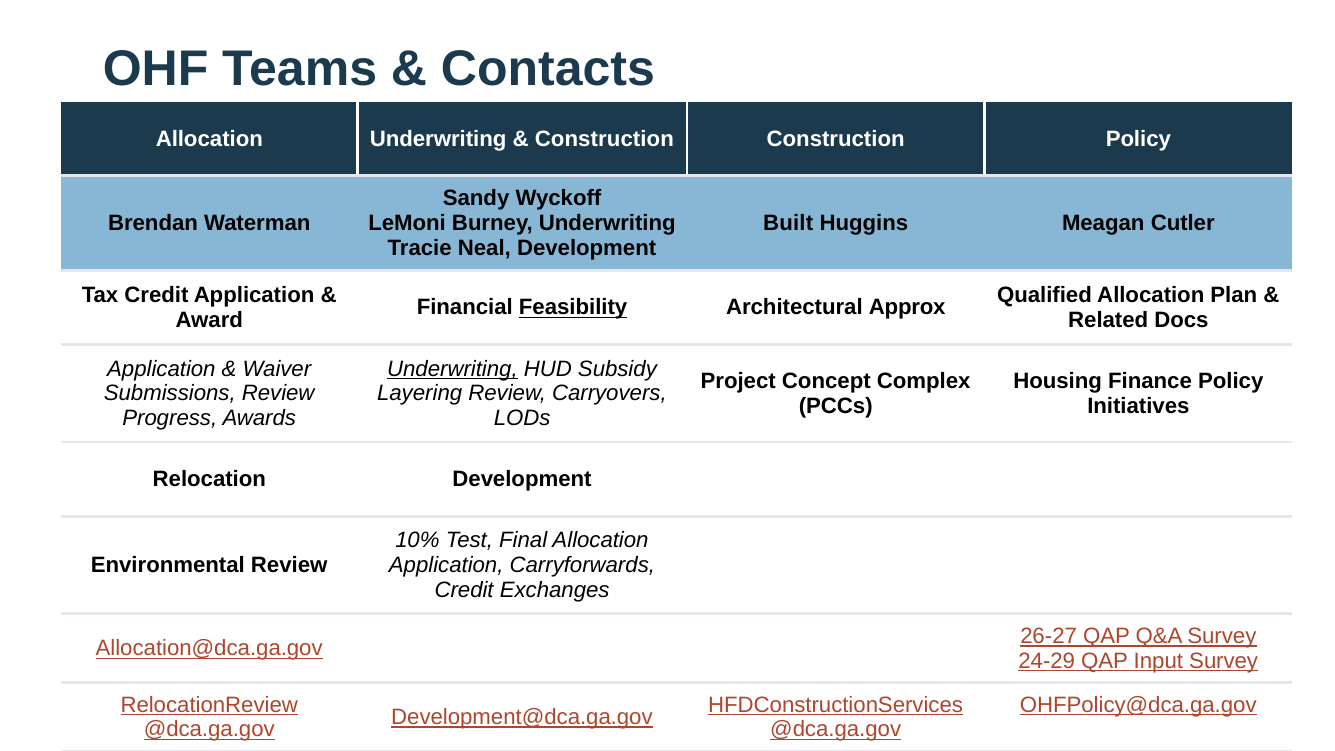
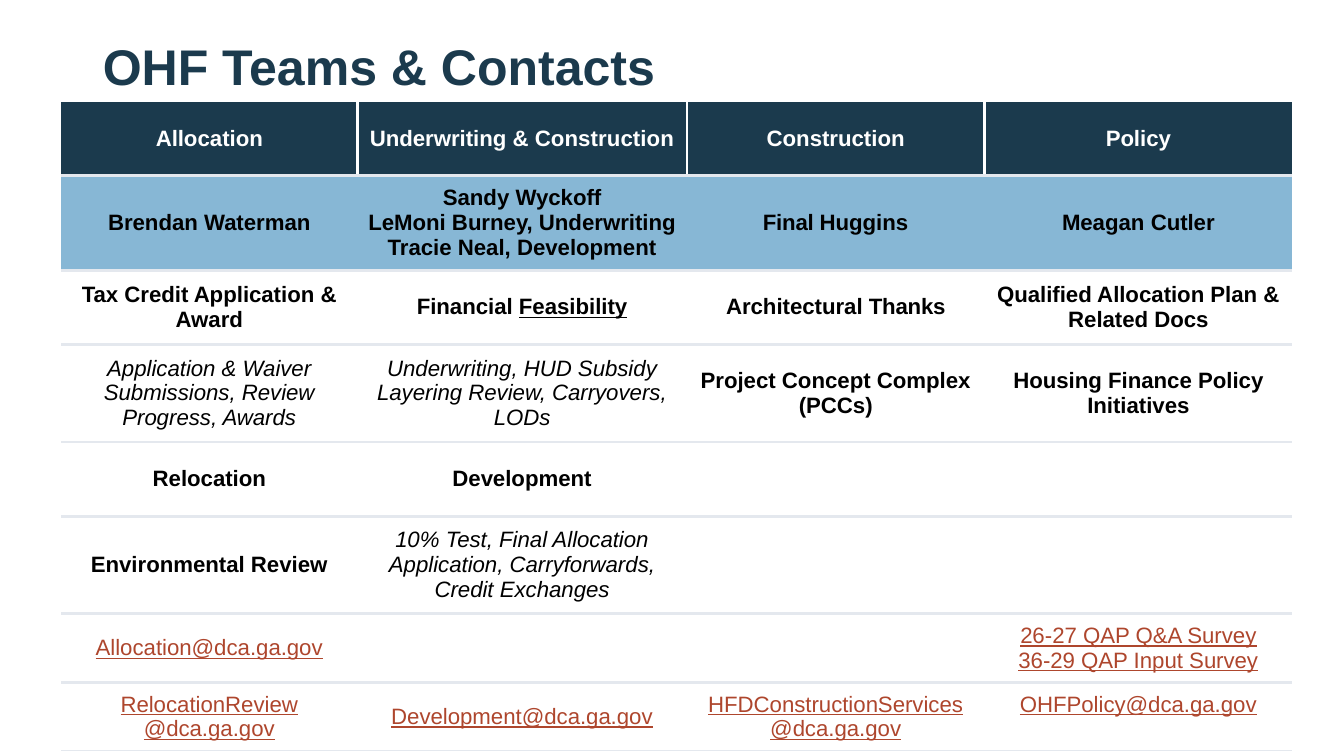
Built: Built -> Final (788, 223)
Approx: Approx -> Thanks (907, 308)
Underwriting underline: present -> none (452, 369)
24-29: 24-29 -> 36-29 (1047, 661)
